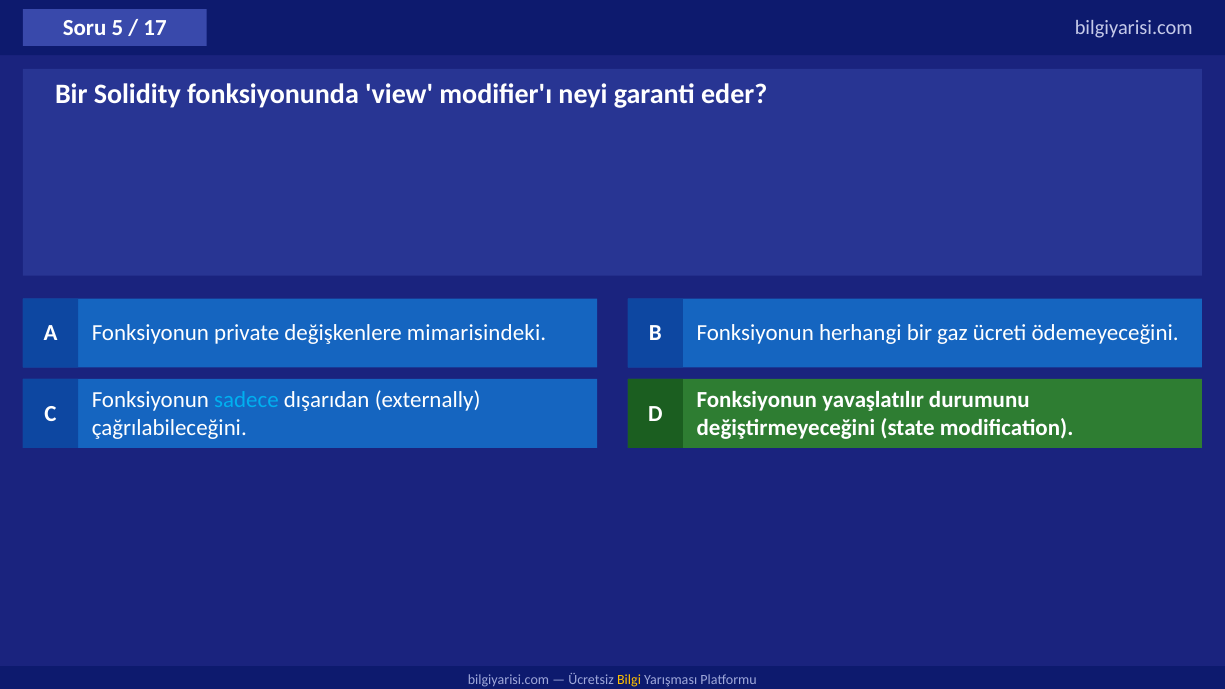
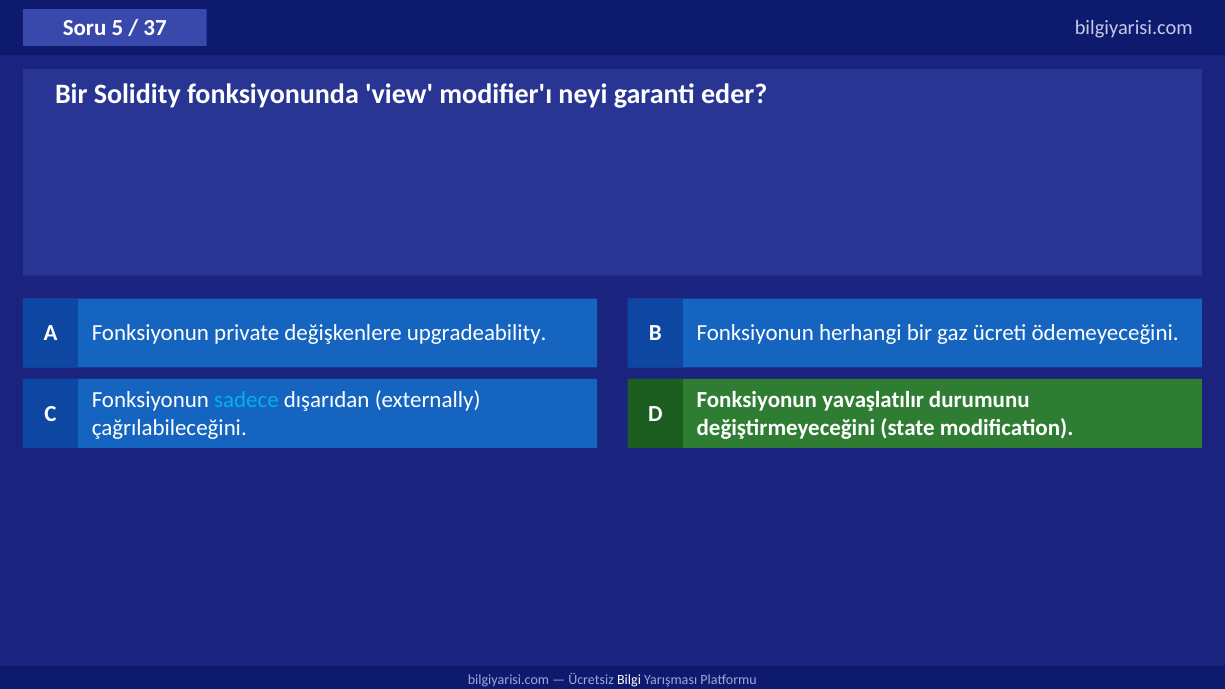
17: 17 -> 37 (155, 28)
mimarisindeki: mimarisindeki -> upgradeability (477, 333)
Bilgi colour: yellow -> white (629, 680)
